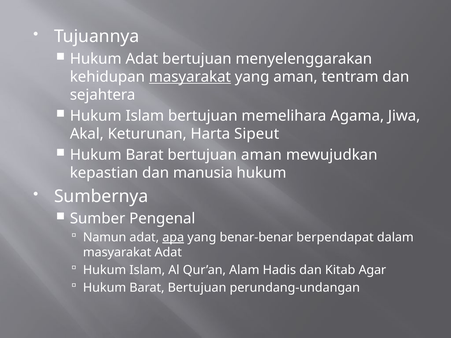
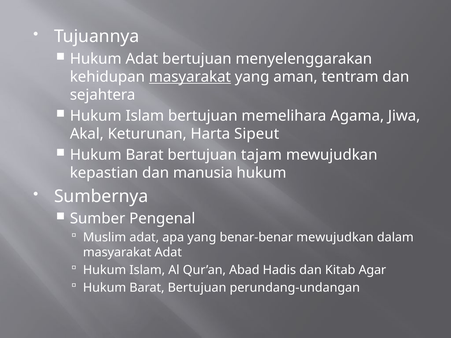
bertujuan aman: aman -> tajam (261, 155)
Namun: Namun -> Muslim (105, 238)
apa underline: present -> none (173, 238)
benar-benar berpendapat: berpendapat -> mewujudkan (335, 238)
Alam: Alam -> Abad (244, 270)
